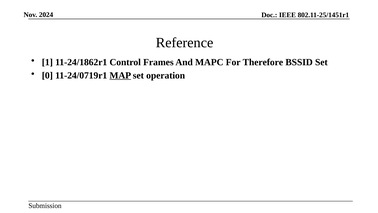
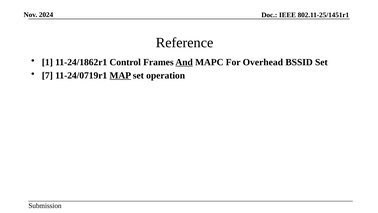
And underline: none -> present (184, 62)
Therefore: Therefore -> Overhead (263, 62)
0: 0 -> 7 (47, 75)
